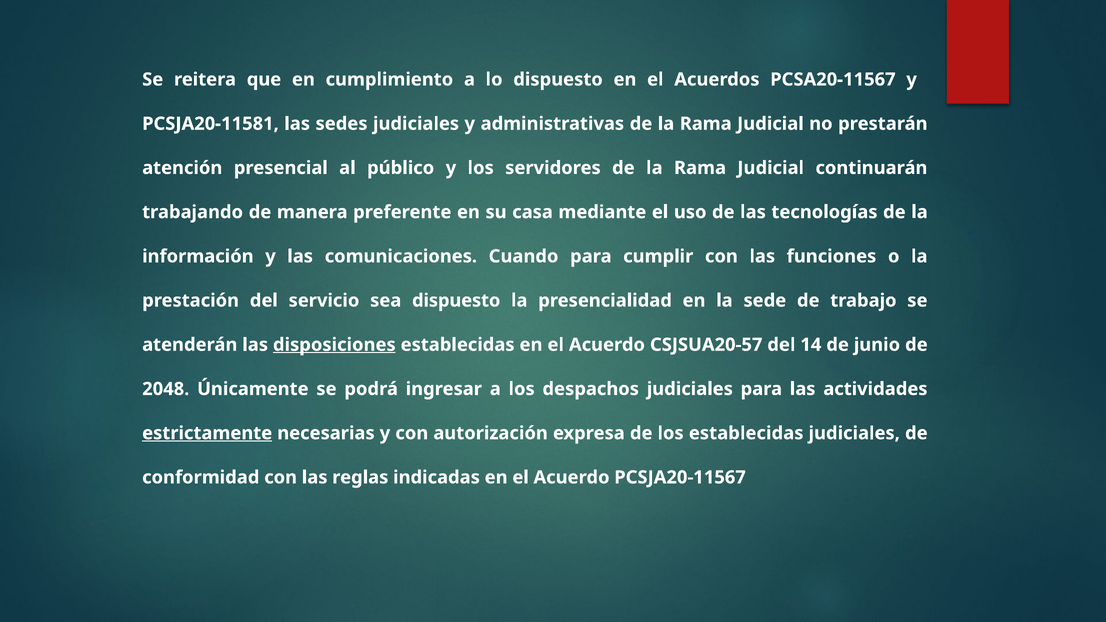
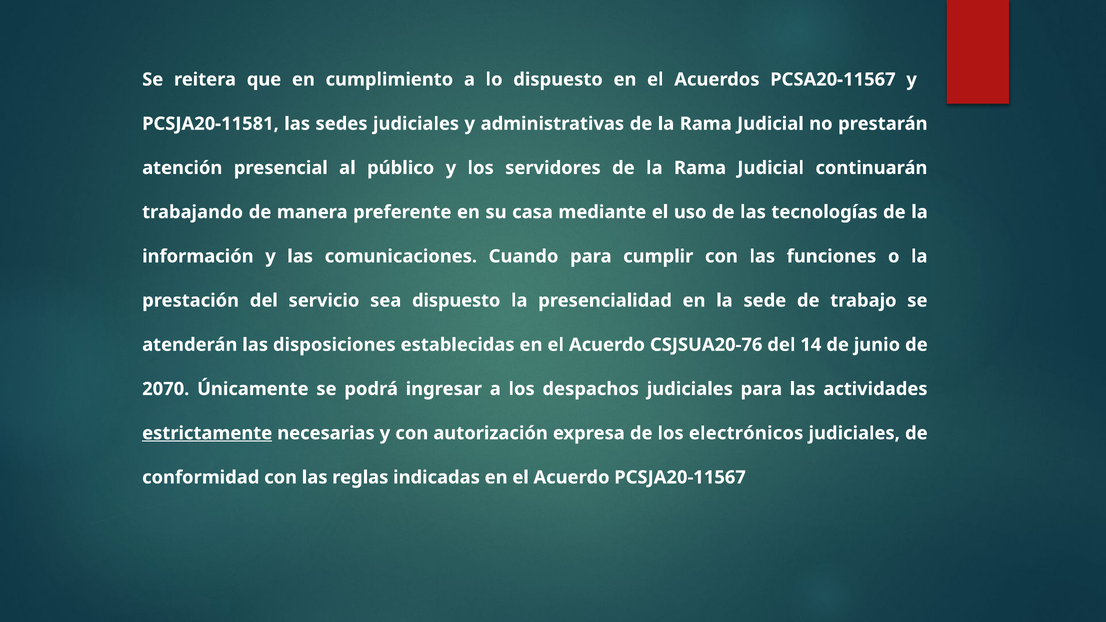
disposiciones underline: present -> none (334, 345)
CSJSUA20-57: CSJSUA20-57 -> CSJSUA20-76 (706, 345)
2048: 2048 -> 2070 (166, 389)
los establecidas: establecidas -> electrónicos (746, 433)
